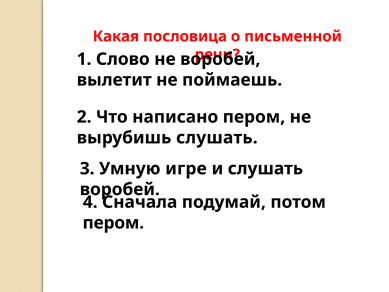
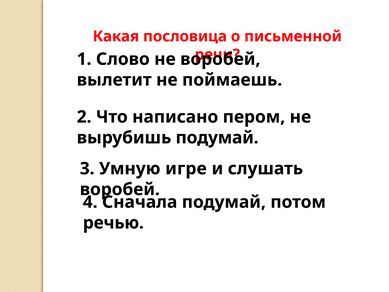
вырубишь слушать: слушать -> подумай (217, 138)
пером: пером -> речью (113, 223)
